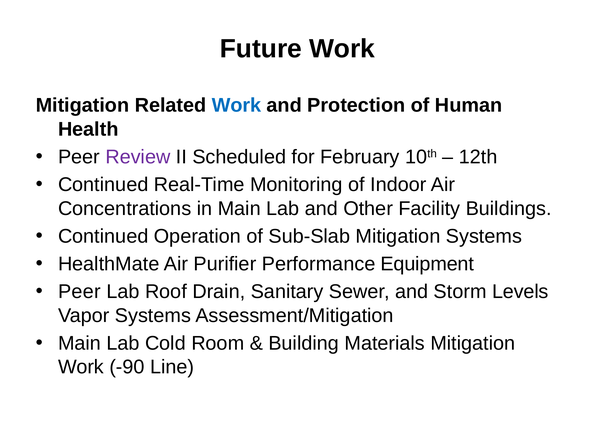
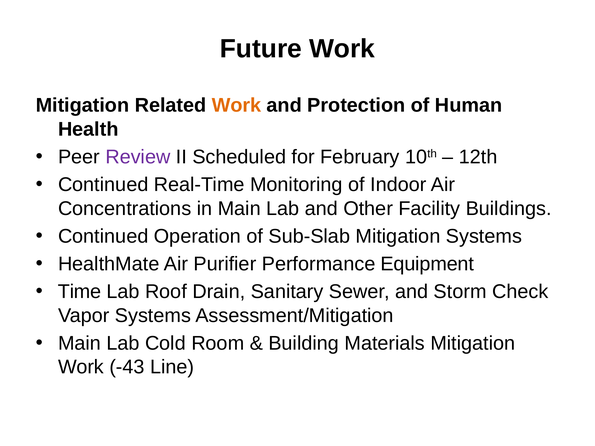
Work colour: blue -> orange (236, 105)
Peer: Peer -> Time (80, 292)
Levels: Levels -> Check (520, 292)
-90: -90 -> -43 (127, 367)
